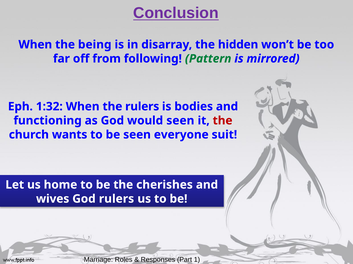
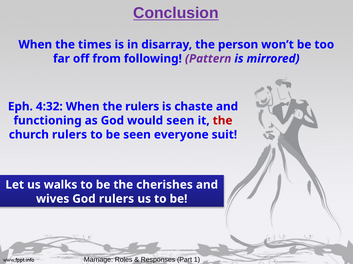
being: being -> times (95, 45)
hidden: hidden -> person (238, 45)
Pattern colour: green -> purple (208, 59)
1:32: 1:32 -> 4:32 (49, 107)
bodies: bodies -> chaste (194, 107)
church wants: wants -> rulers (70, 135)
home: home -> walks (61, 185)
